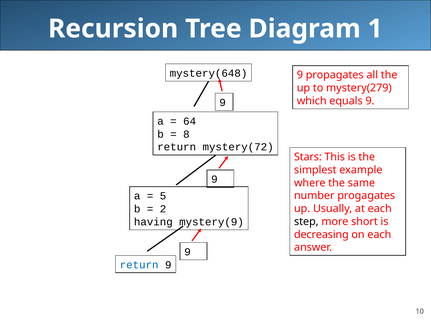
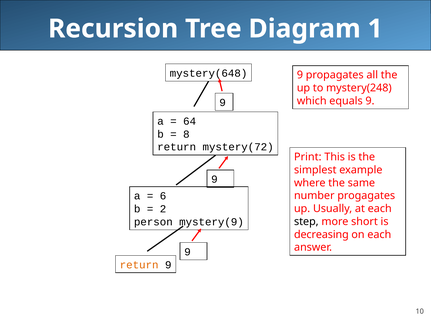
mystery(279: mystery(279 -> mystery(248 (359, 88)
Stars: Stars -> Print (308, 157)
5: 5 -> 6 (163, 196)
having: having -> person (153, 222)
return colour: blue -> orange (139, 265)
